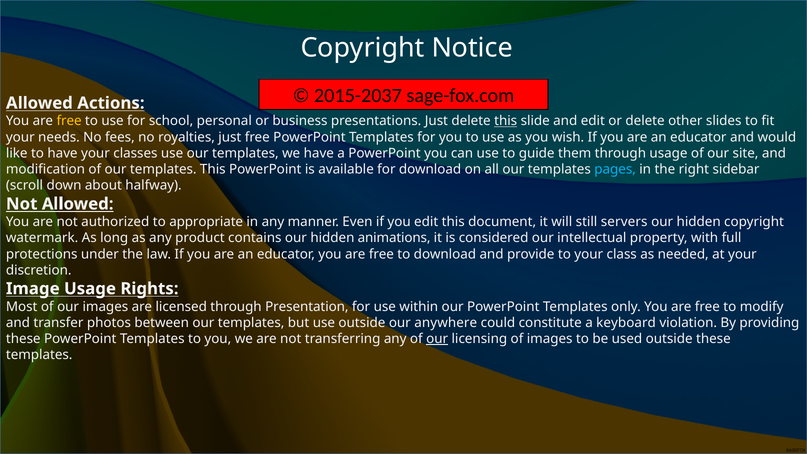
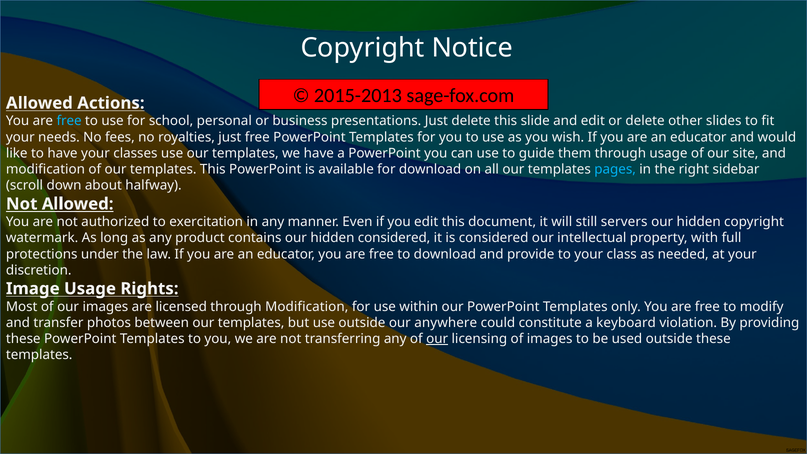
2015-2037: 2015-2037 -> 2015-2013 (358, 96)
free colour: yellow -> light blue (69, 121)
this underline: present -> none (506, 121)
appropriate: appropriate -> exercitation (206, 222)
hidden animations: animations -> considered (394, 238)
through Presentation: Presentation -> Modification (307, 307)
